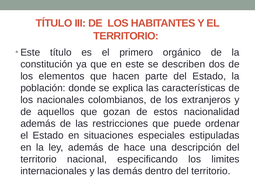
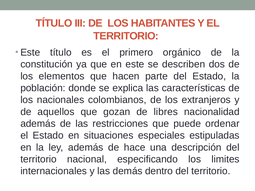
estos: estos -> libres (166, 112)
